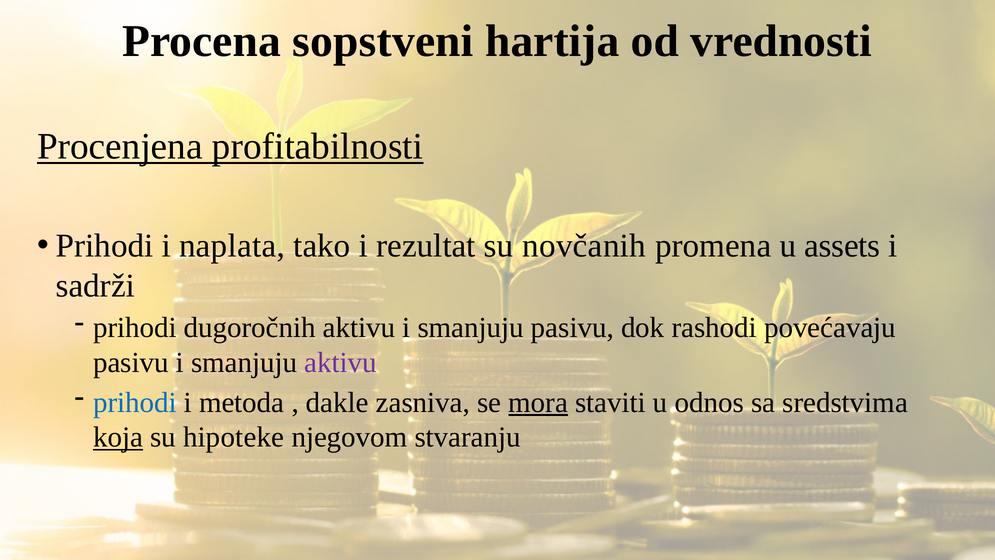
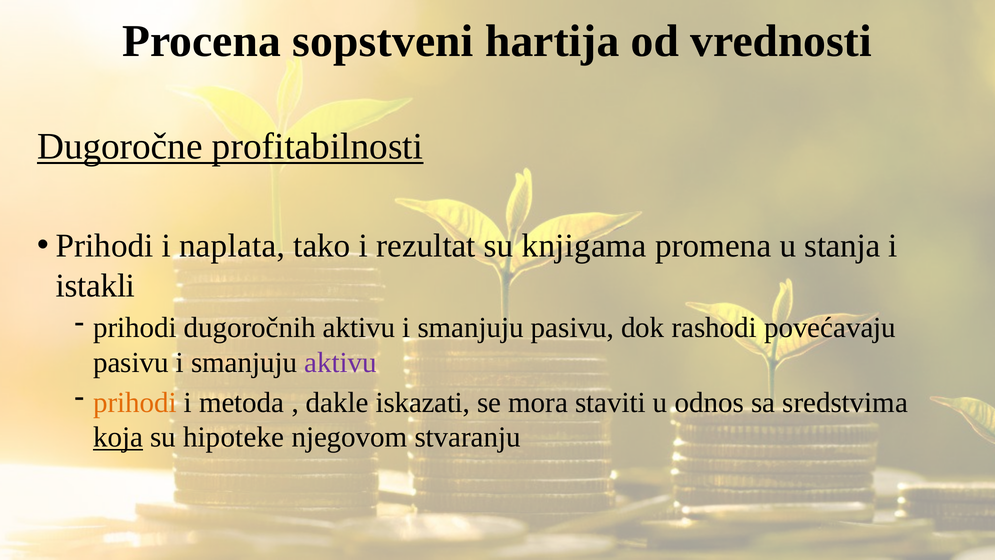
Procenjena: Procenjena -> Dugoročne (120, 146)
novčanih: novčanih -> knjigama (584, 246)
assets: assets -> stanja (842, 246)
sadrži: sadrži -> istakli (95, 286)
prihodi colour: blue -> orange (135, 402)
zasniva: zasniva -> iskazati (423, 402)
mora underline: present -> none (538, 402)
